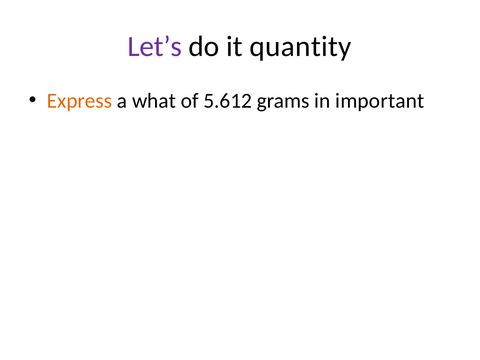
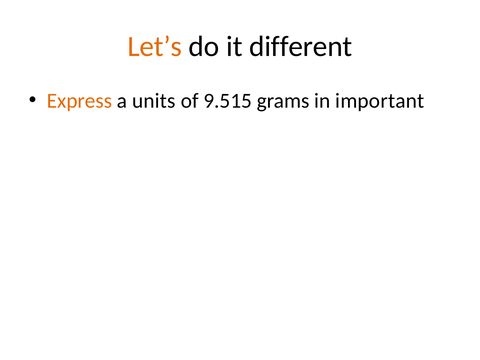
Let’s colour: purple -> orange (155, 46)
quantity: quantity -> different (301, 46)
what: what -> units (154, 101)
5.612: 5.612 -> 9.515 (228, 101)
